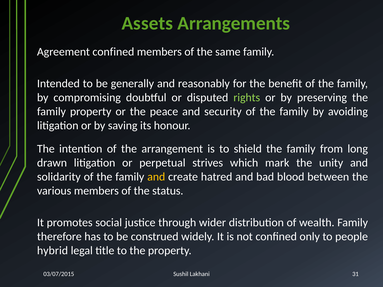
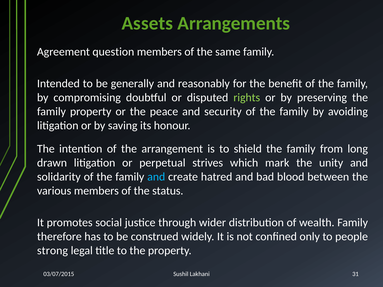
Agreement confined: confined -> question (113, 52)
and colour: yellow -> light blue (156, 177)
hybrid: hybrid -> strong (53, 251)
